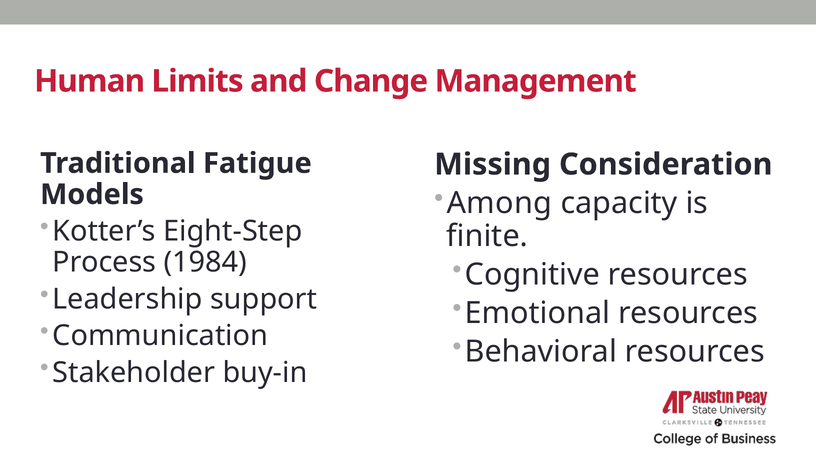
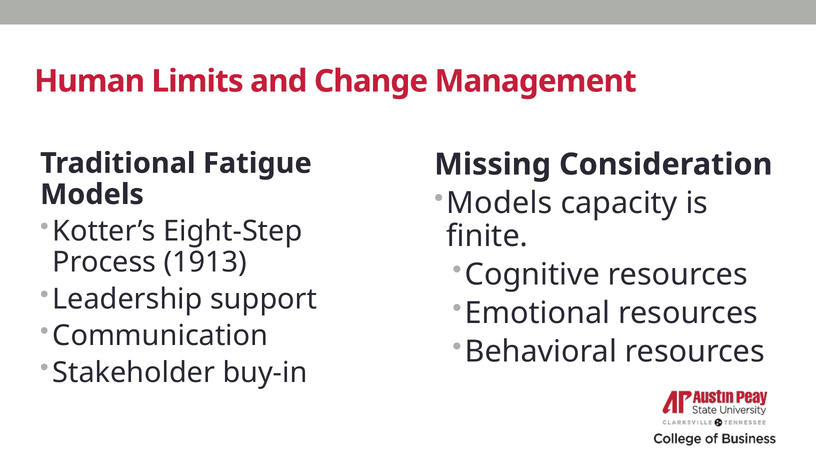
Among: Among -> Models (499, 203)
1984: 1984 -> 1913 (205, 262)
